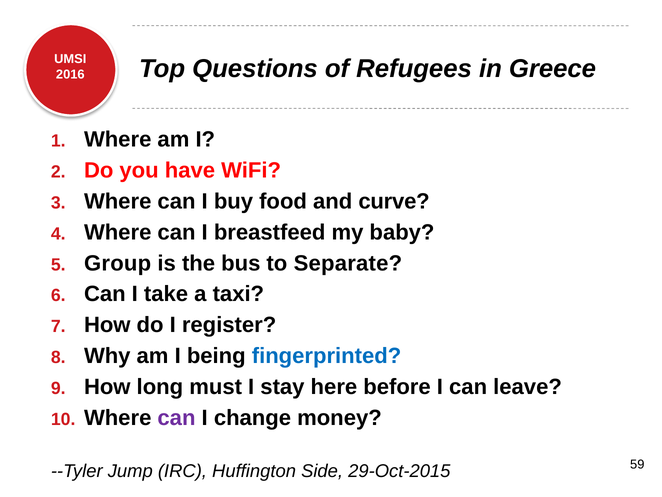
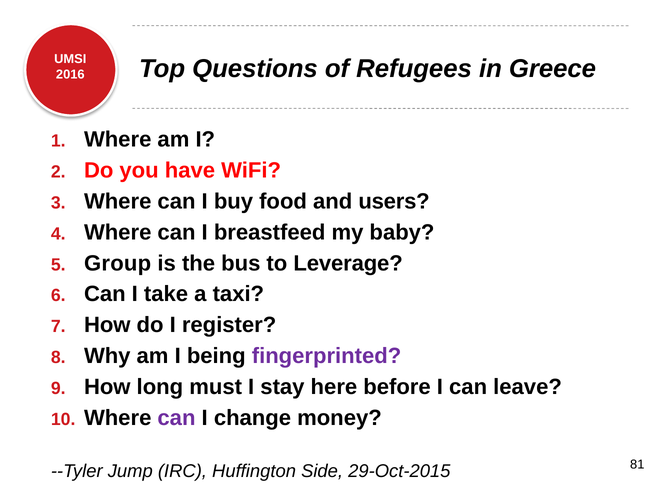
curve: curve -> users (394, 201)
Separate: Separate -> Leverage (348, 263)
fingerprinted colour: blue -> purple (327, 356)
59: 59 -> 81 (637, 464)
